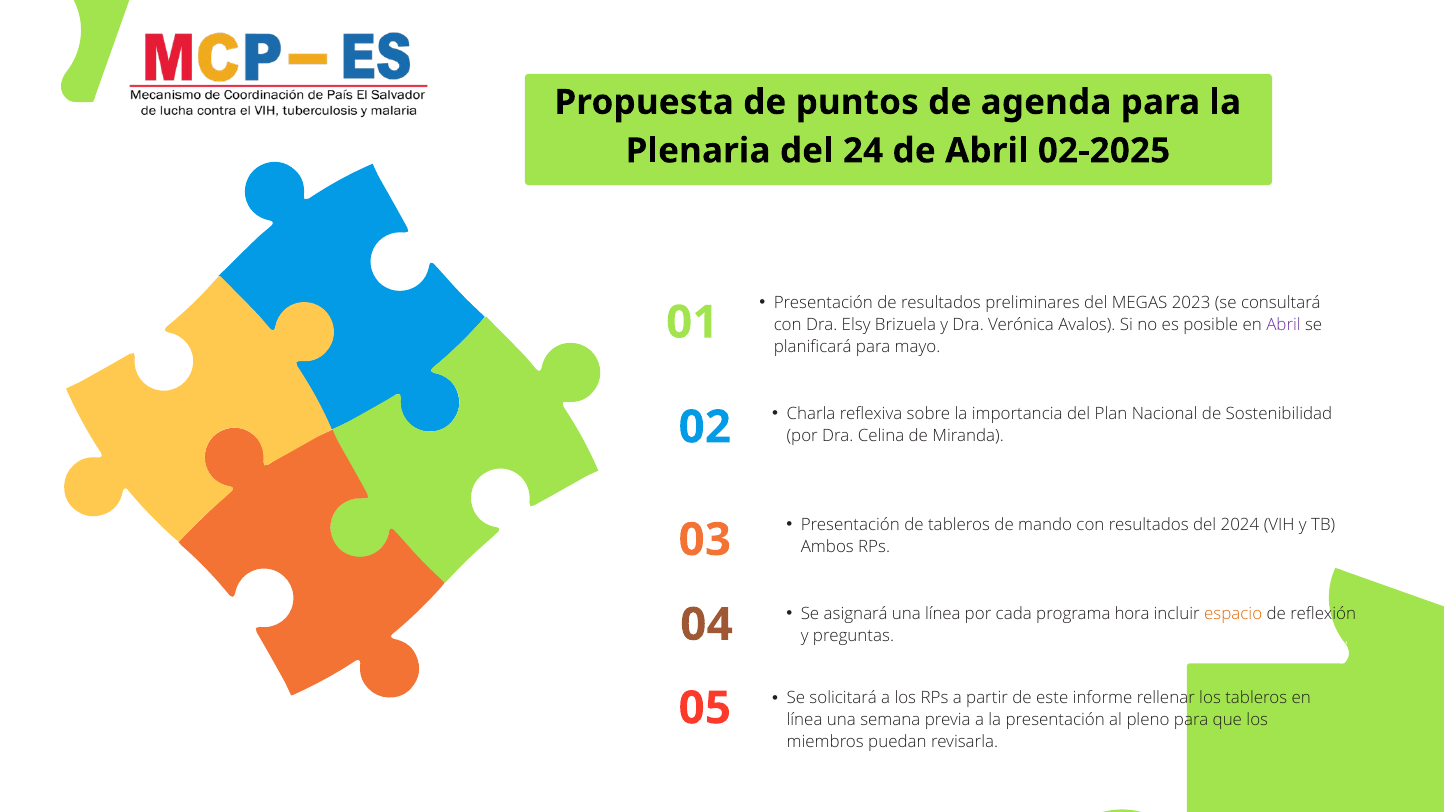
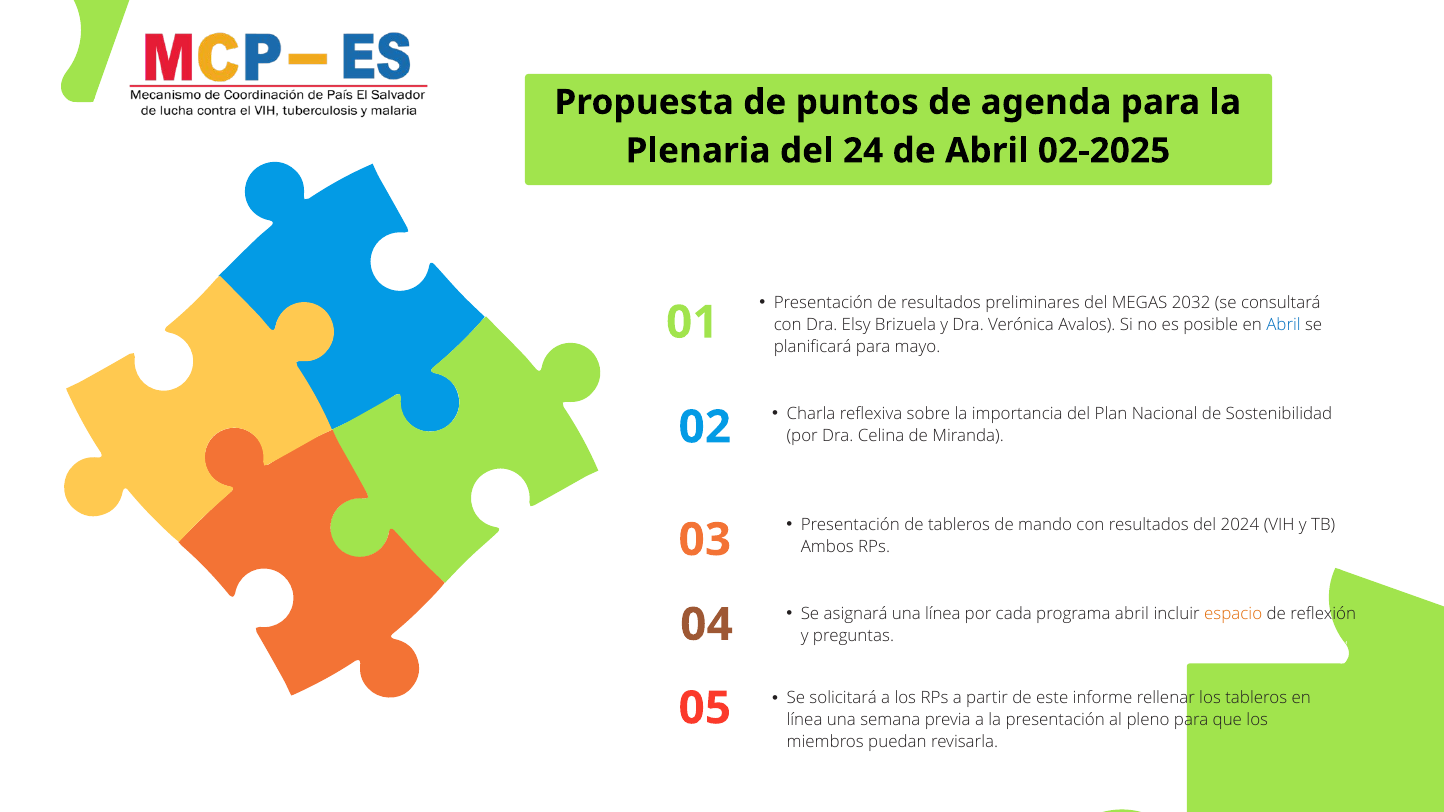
2023: 2023 -> 2032 (1191, 303)
Abril colour: purple -> blue (1284, 325)
programa hora: hora -> abril (1132, 614)
